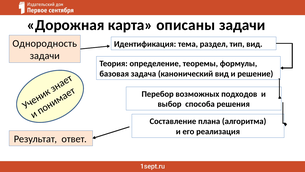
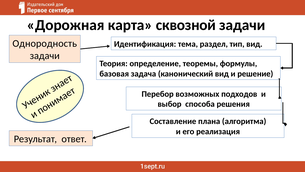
описаны: описаны -> сквозной (186, 25)
